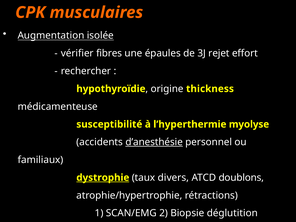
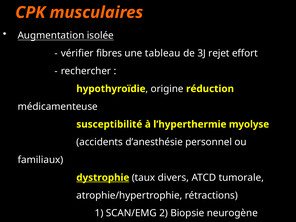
épaules: épaules -> tableau (163, 53)
thickness: thickness -> réduction (210, 89)
d’anesthésie underline: present -> none (154, 142)
doublons: doublons -> tumorale (241, 178)
déglutition: déglutition -> neurogène (232, 213)
